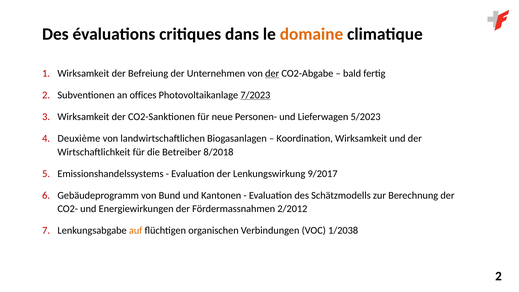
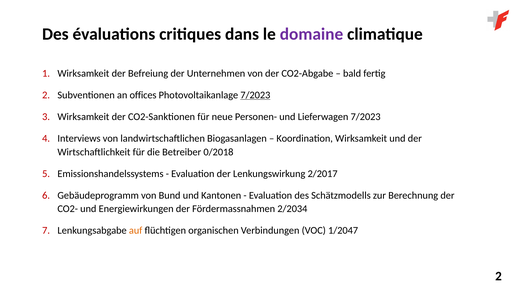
domaine colour: orange -> purple (312, 34)
der underline: present -> none (272, 73)
Lieferwagen 5/2023: 5/2023 -> 7/2023 (366, 117)
Deuxième: Deuxième -> Interviews (79, 138)
8/2018: 8/2018 -> 0/2018 (218, 152)
9/2017: 9/2017 -> 2/2017 (323, 174)
2/2012: 2/2012 -> 2/2034 (292, 209)
1/2038: 1/2038 -> 1/2047 (343, 231)
